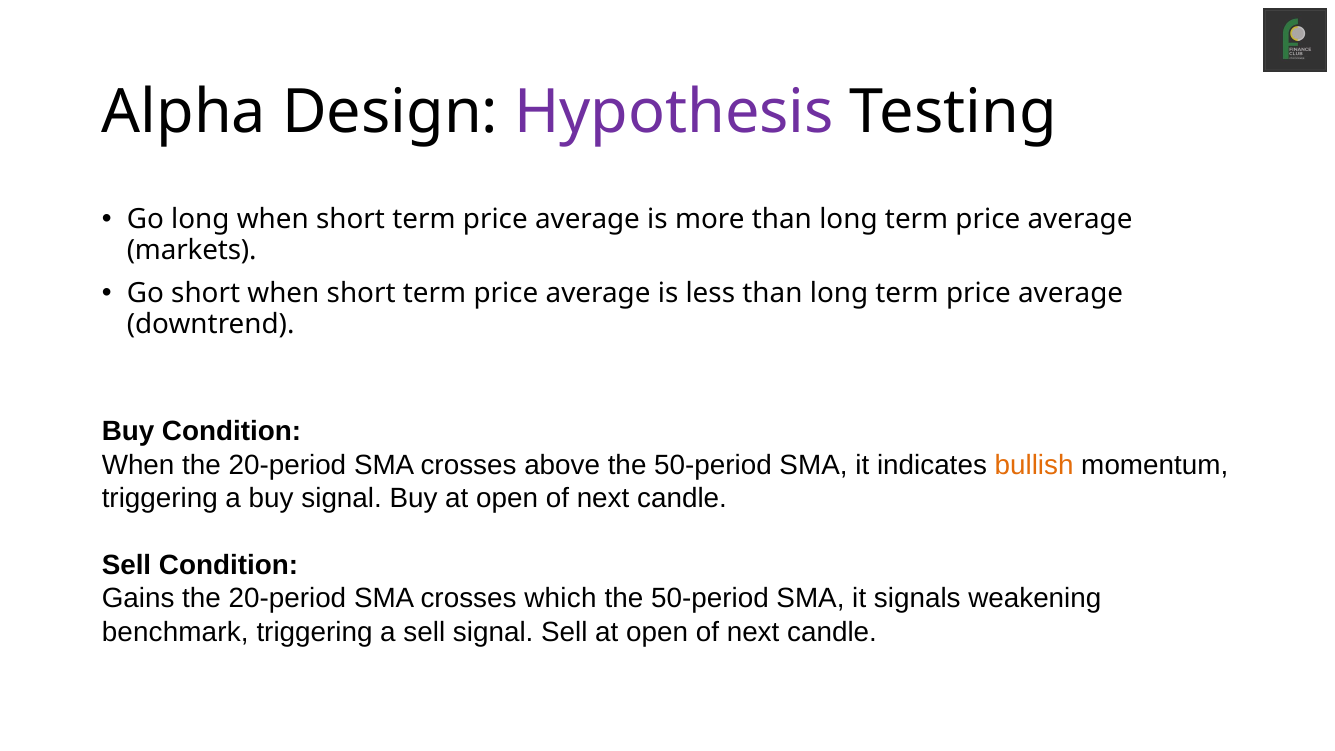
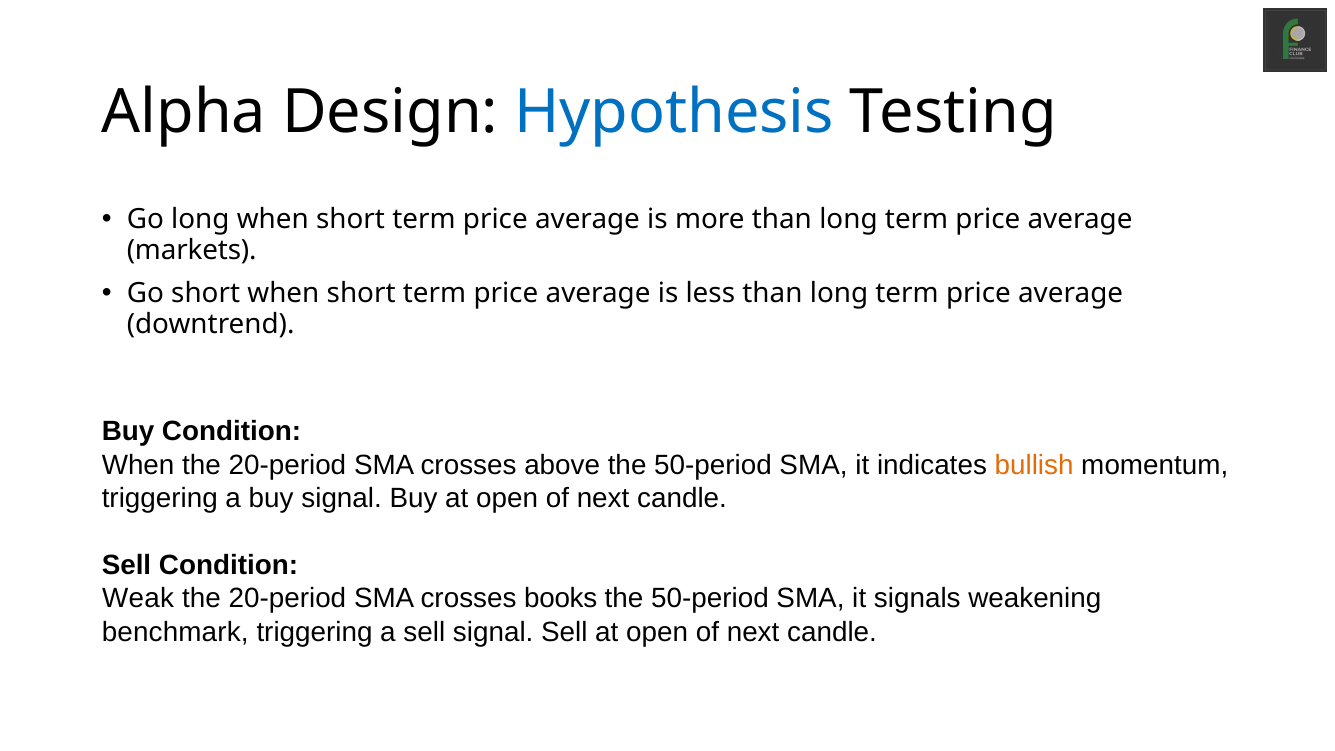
Hypothesis colour: purple -> blue (674, 112)
Gains: Gains -> Weak (138, 599)
which: which -> books (561, 599)
